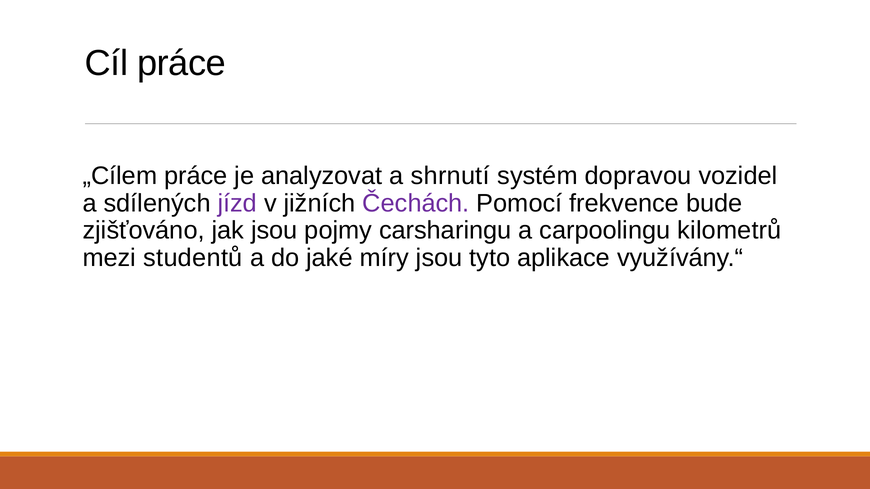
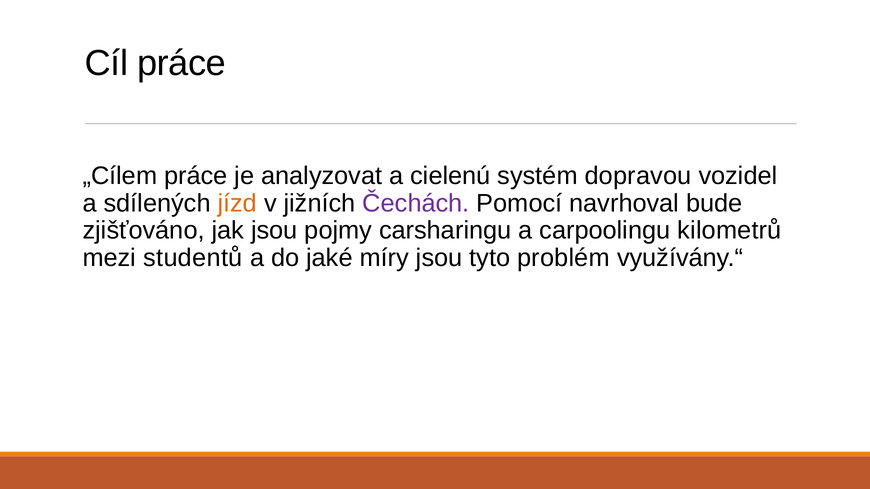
shrnutí: shrnutí -> cielenú (450, 176)
jízd colour: purple -> orange (237, 203)
frekvence: frekvence -> navrhoval (624, 203)
aplikace: aplikace -> problém (564, 258)
